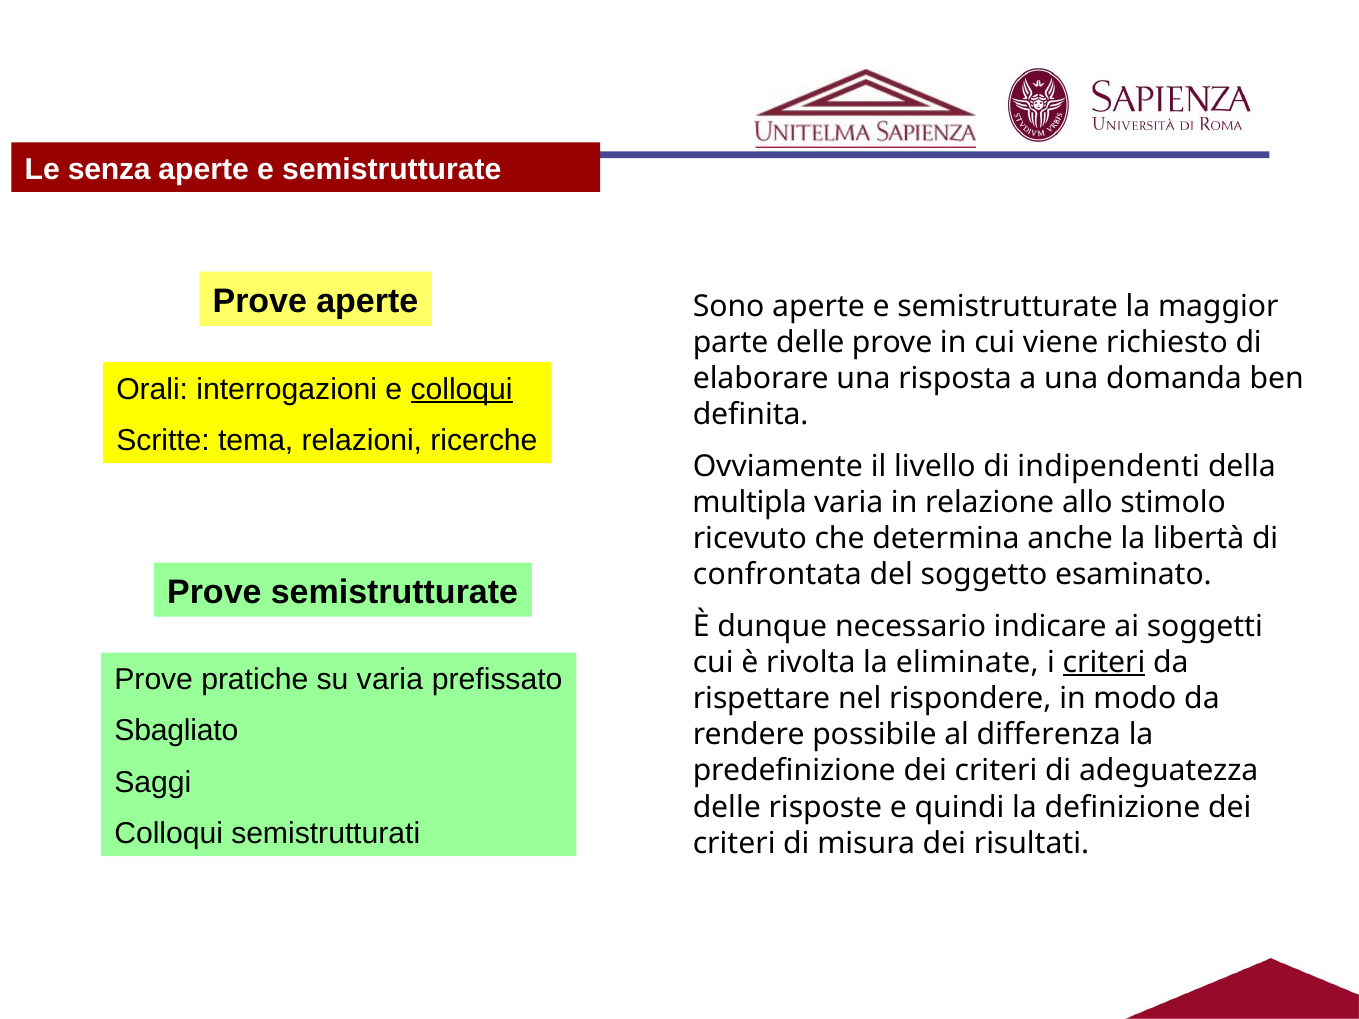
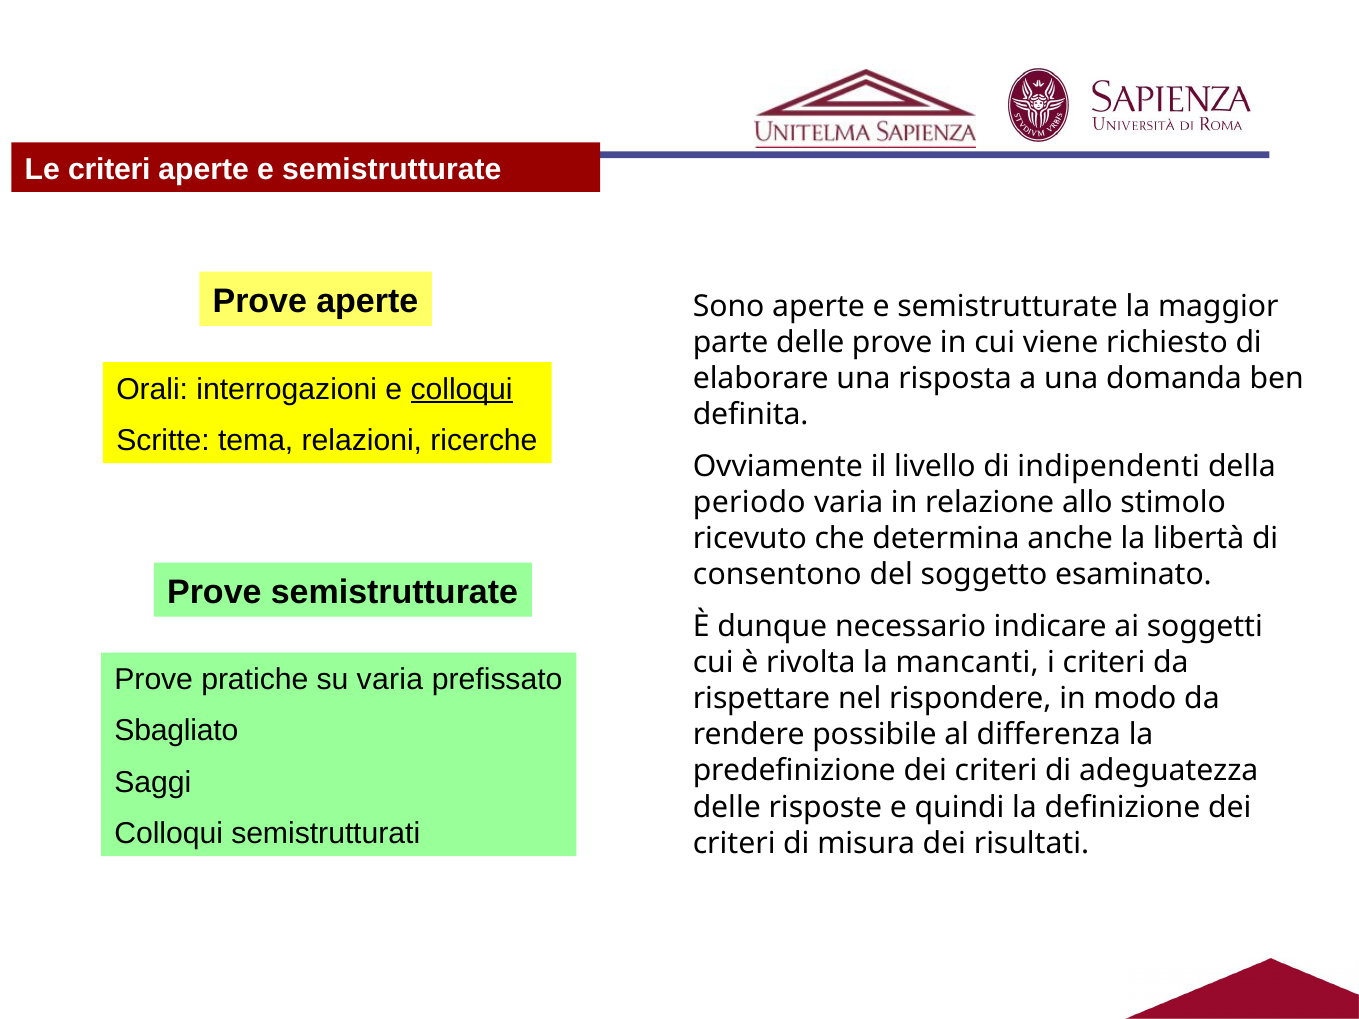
Le senza: senza -> criteri (109, 169)
multipla: multipla -> periodo (749, 502)
confrontata: confrontata -> consentono (777, 575)
eliminate: eliminate -> mancanti (967, 662)
criteri underline: present -> none (1104, 662)
